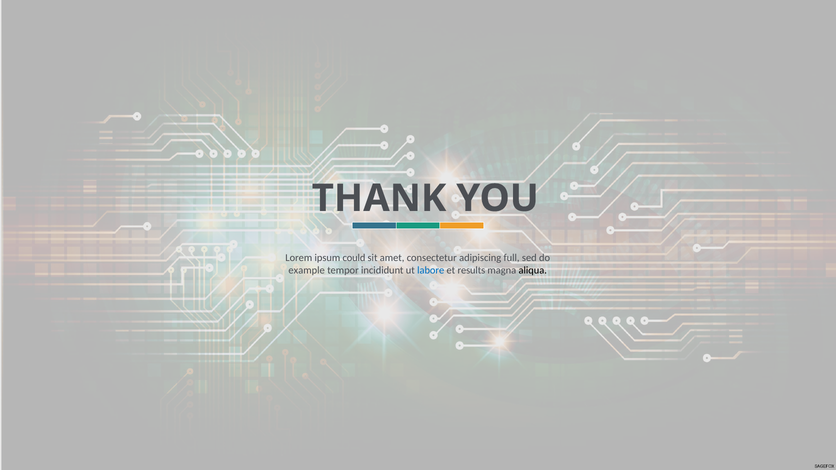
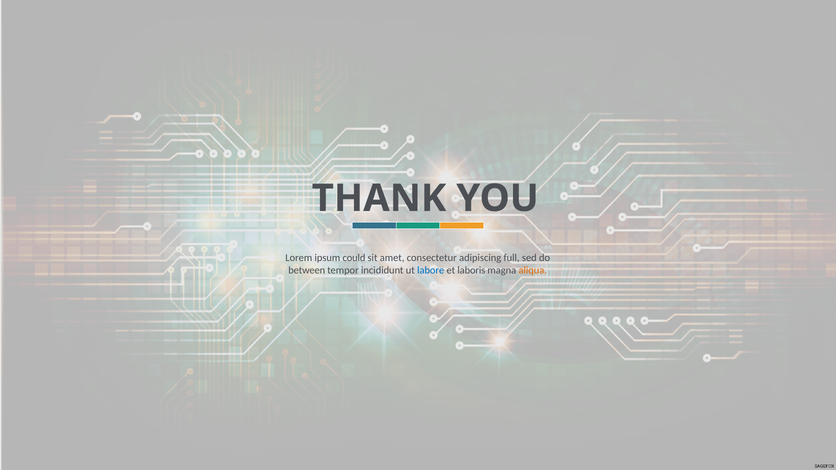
example: example -> between (307, 271)
results: results -> laboris (471, 271)
aliqua colour: black -> orange (533, 271)
